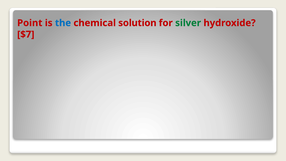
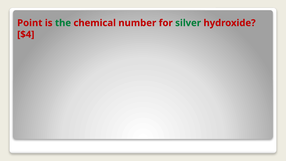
the colour: blue -> green (63, 23)
solution: solution -> number (137, 23)
$7: $7 -> $4 (26, 34)
